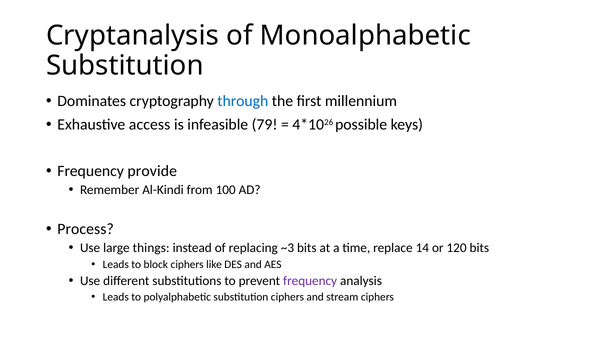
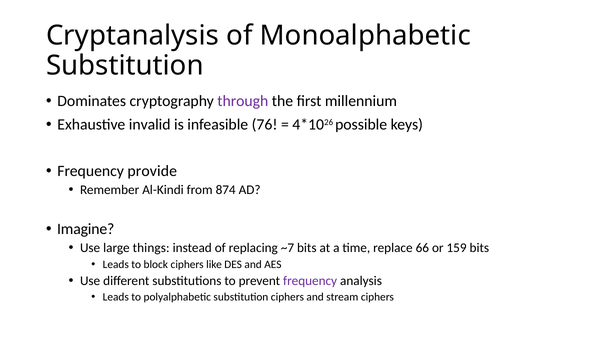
through colour: blue -> purple (243, 101)
access: access -> invalid (150, 124)
79: 79 -> 76 (265, 124)
100: 100 -> 874 (226, 190)
Process: Process -> Imagine (86, 229)
~3: ~3 -> ~7 (287, 248)
14: 14 -> 66 (422, 248)
120: 120 -> 159 (457, 248)
